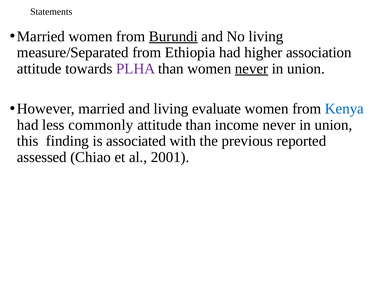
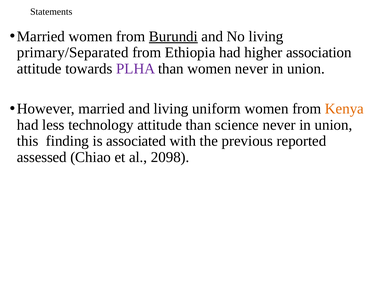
measure/Separated: measure/Separated -> primary/Separated (73, 52)
never underline: present -> none (252, 69)
evaluate: evaluate -> uniform (216, 109)
Kenya colour: blue -> orange (344, 109)
commonly: commonly -> technology (101, 125)
income: income -> science (237, 125)
2001: 2001 -> 2098 (170, 157)
